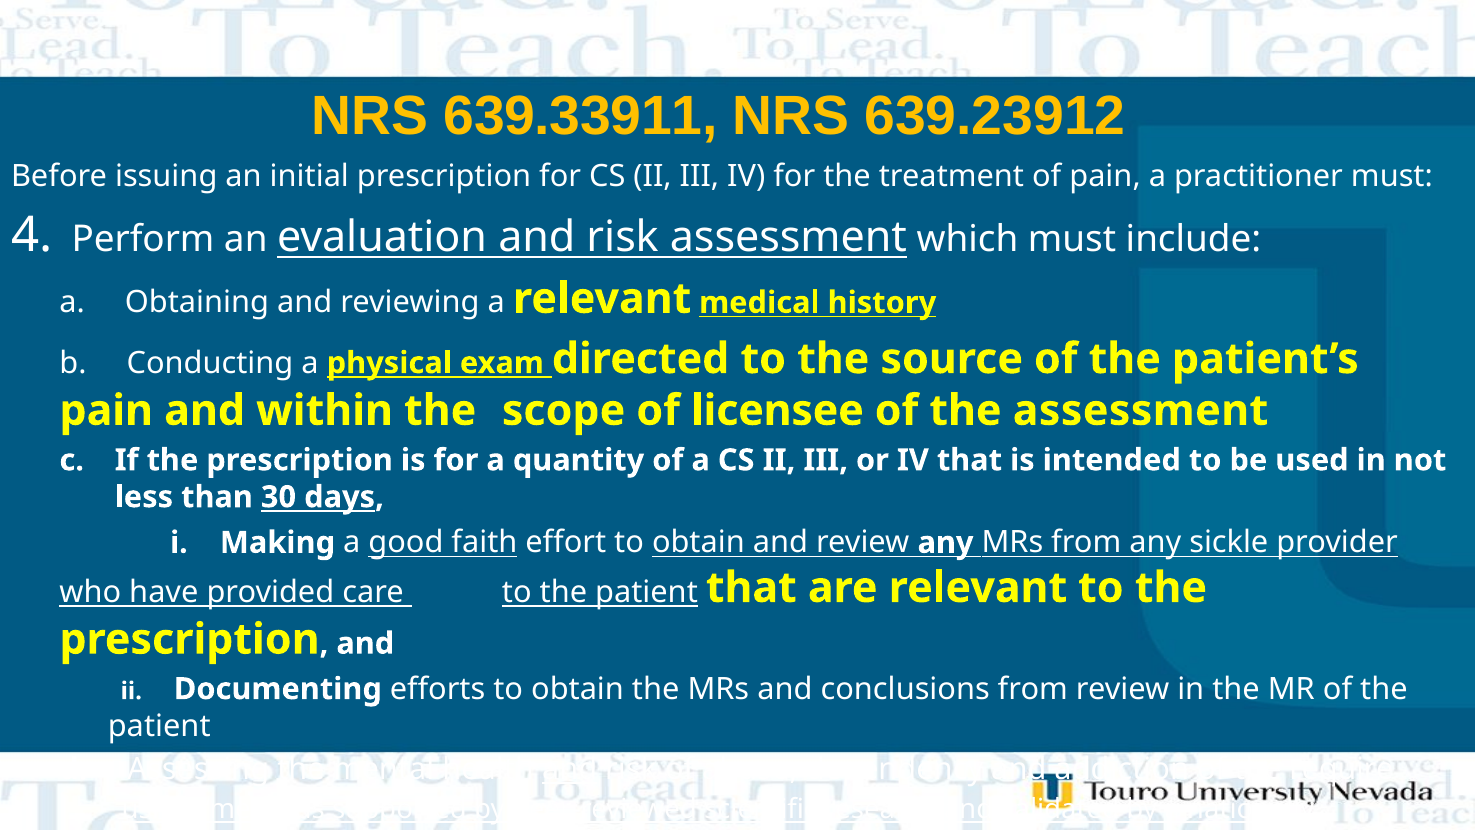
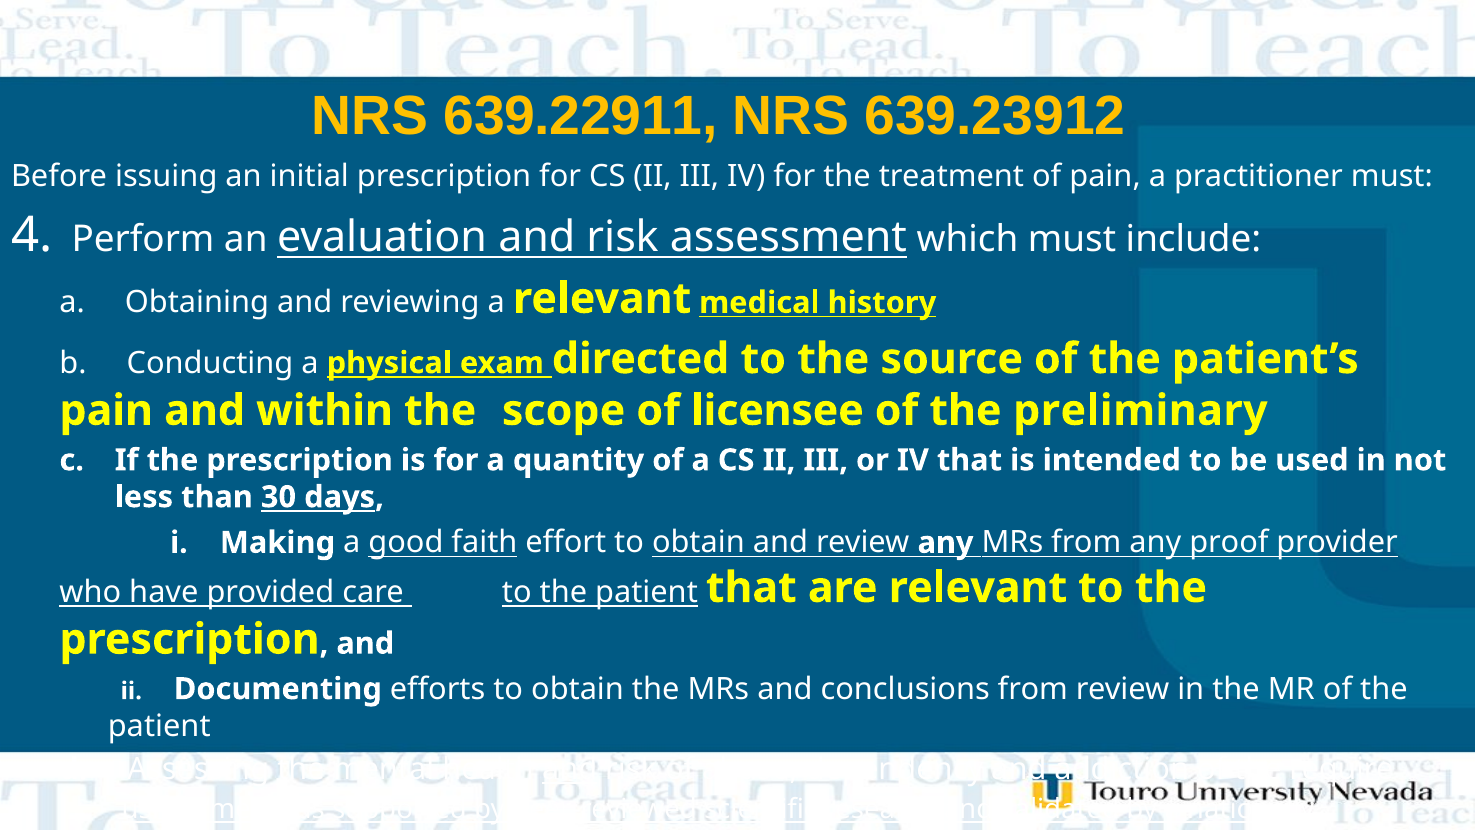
639.33911: 639.33911 -> 639.22911 (580, 116)
the assessment: assessment -> preliminary (1140, 410)
sickle: sickle -> proof (1229, 542)
